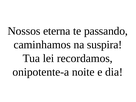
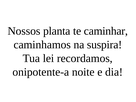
eterna: eterna -> planta (57, 31)
passando: passando -> caminhar (106, 31)
